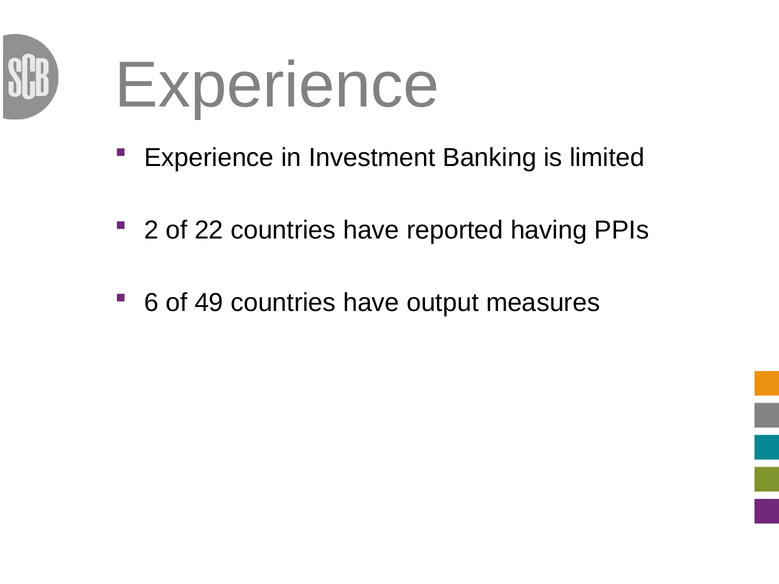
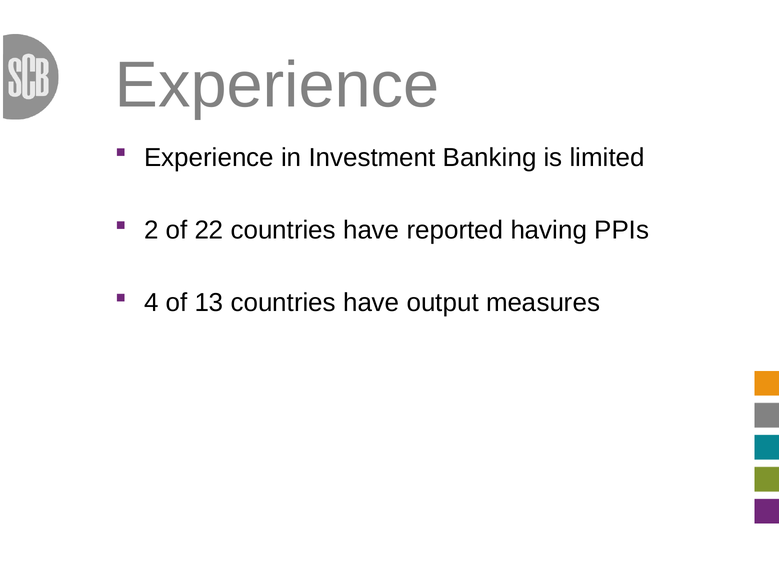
6: 6 -> 4 (151, 303)
49: 49 -> 13 (209, 303)
